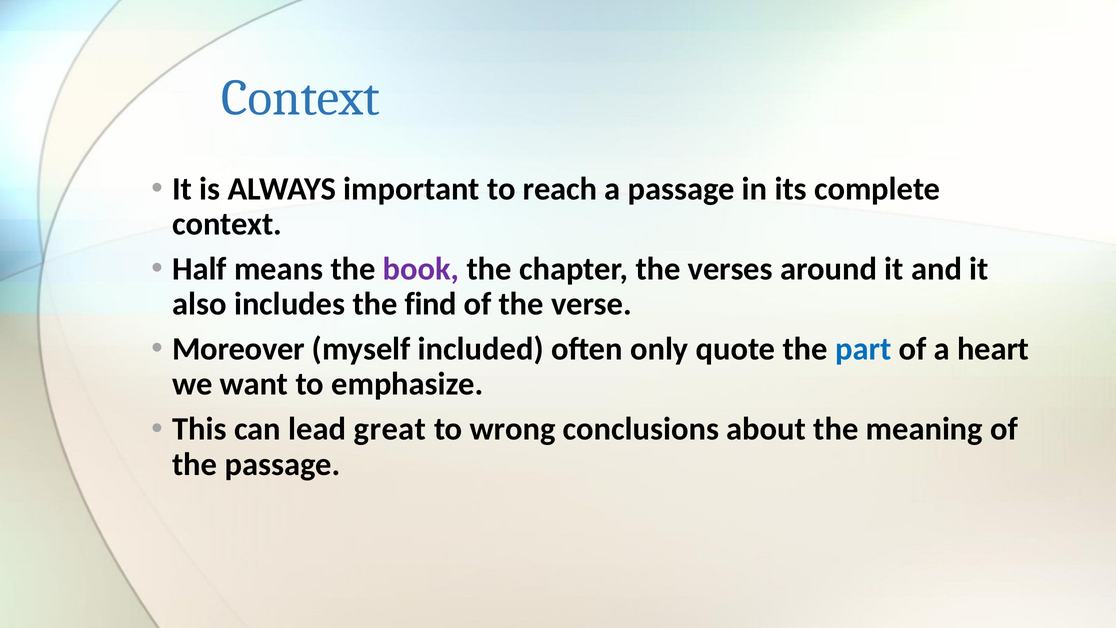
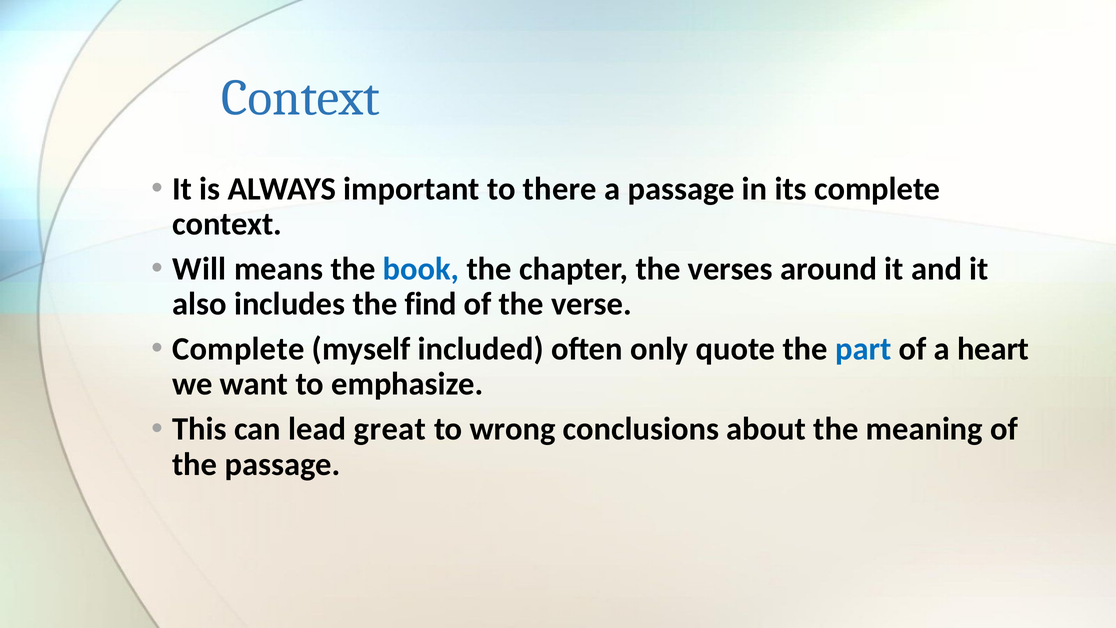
reach: reach -> there (560, 189)
Half: Half -> Will (199, 269)
book colour: purple -> blue (421, 269)
Moreover: Moreover -> Complete (238, 349)
